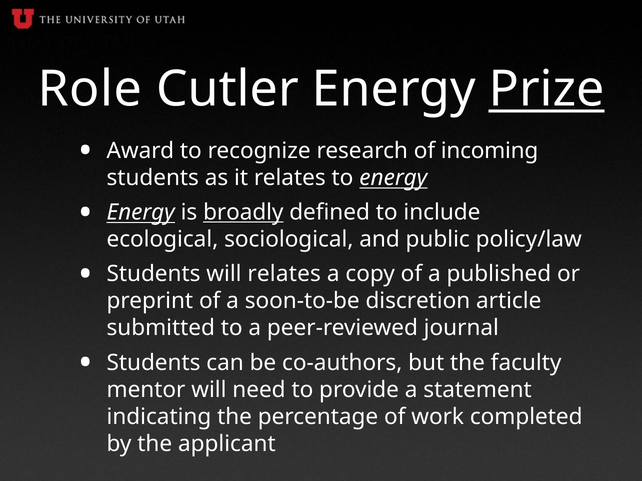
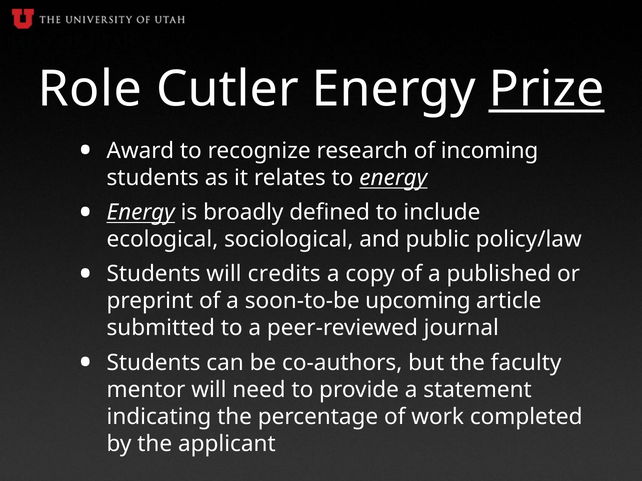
broadly underline: present -> none (243, 212)
will relates: relates -> credits (284, 274)
discretion: discretion -> upcoming (418, 301)
